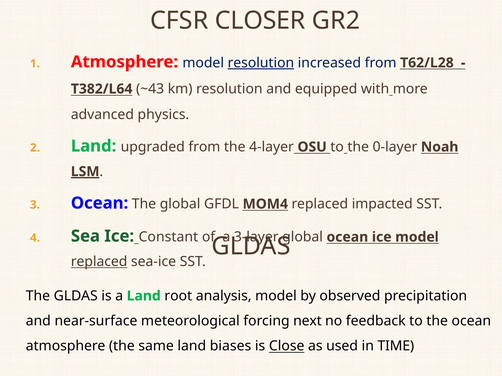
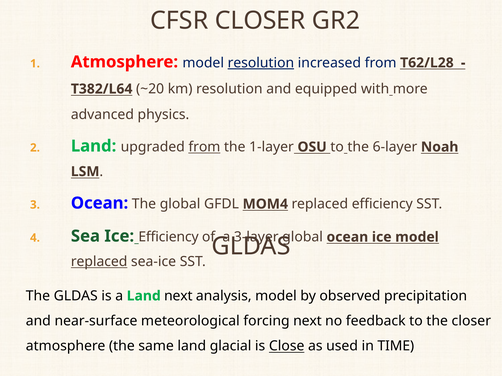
~43: ~43 -> ~20 (150, 89)
from underline: none -> present (204, 147)
4-layer: 4-layer -> 1-layer (271, 147)
0-layer: 0-layer -> 6-layer (395, 147)
LSM underline: present -> none (85, 172)
replaced impacted: impacted -> efficiency (382, 204)
Ice Constant: Constant -> Efficiency (168, 237)
Land root: root -> next (178, 296)
the ocean: ocean -> closer (471, 321)
biases: biases -> glacial (231, 346)
